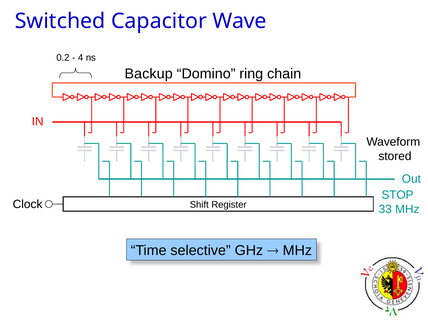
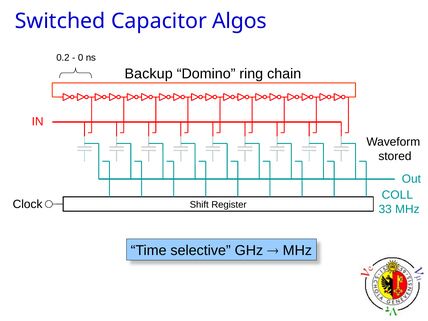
Wave: Wave -> Algos (240, 21)
4: 4 -> 0 (81, 58)
STOP: STOP -> COLL (397, 195)
